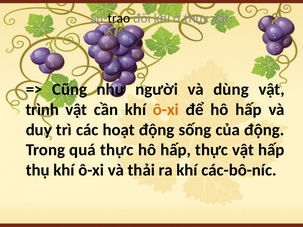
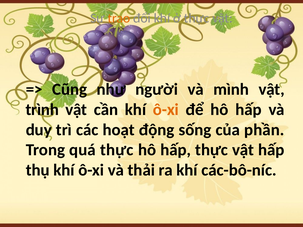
trao colour: black -> orange (119, 18)
dùng: dùng -> mình (231, 90)
của động: động -> phần (264, 130)
